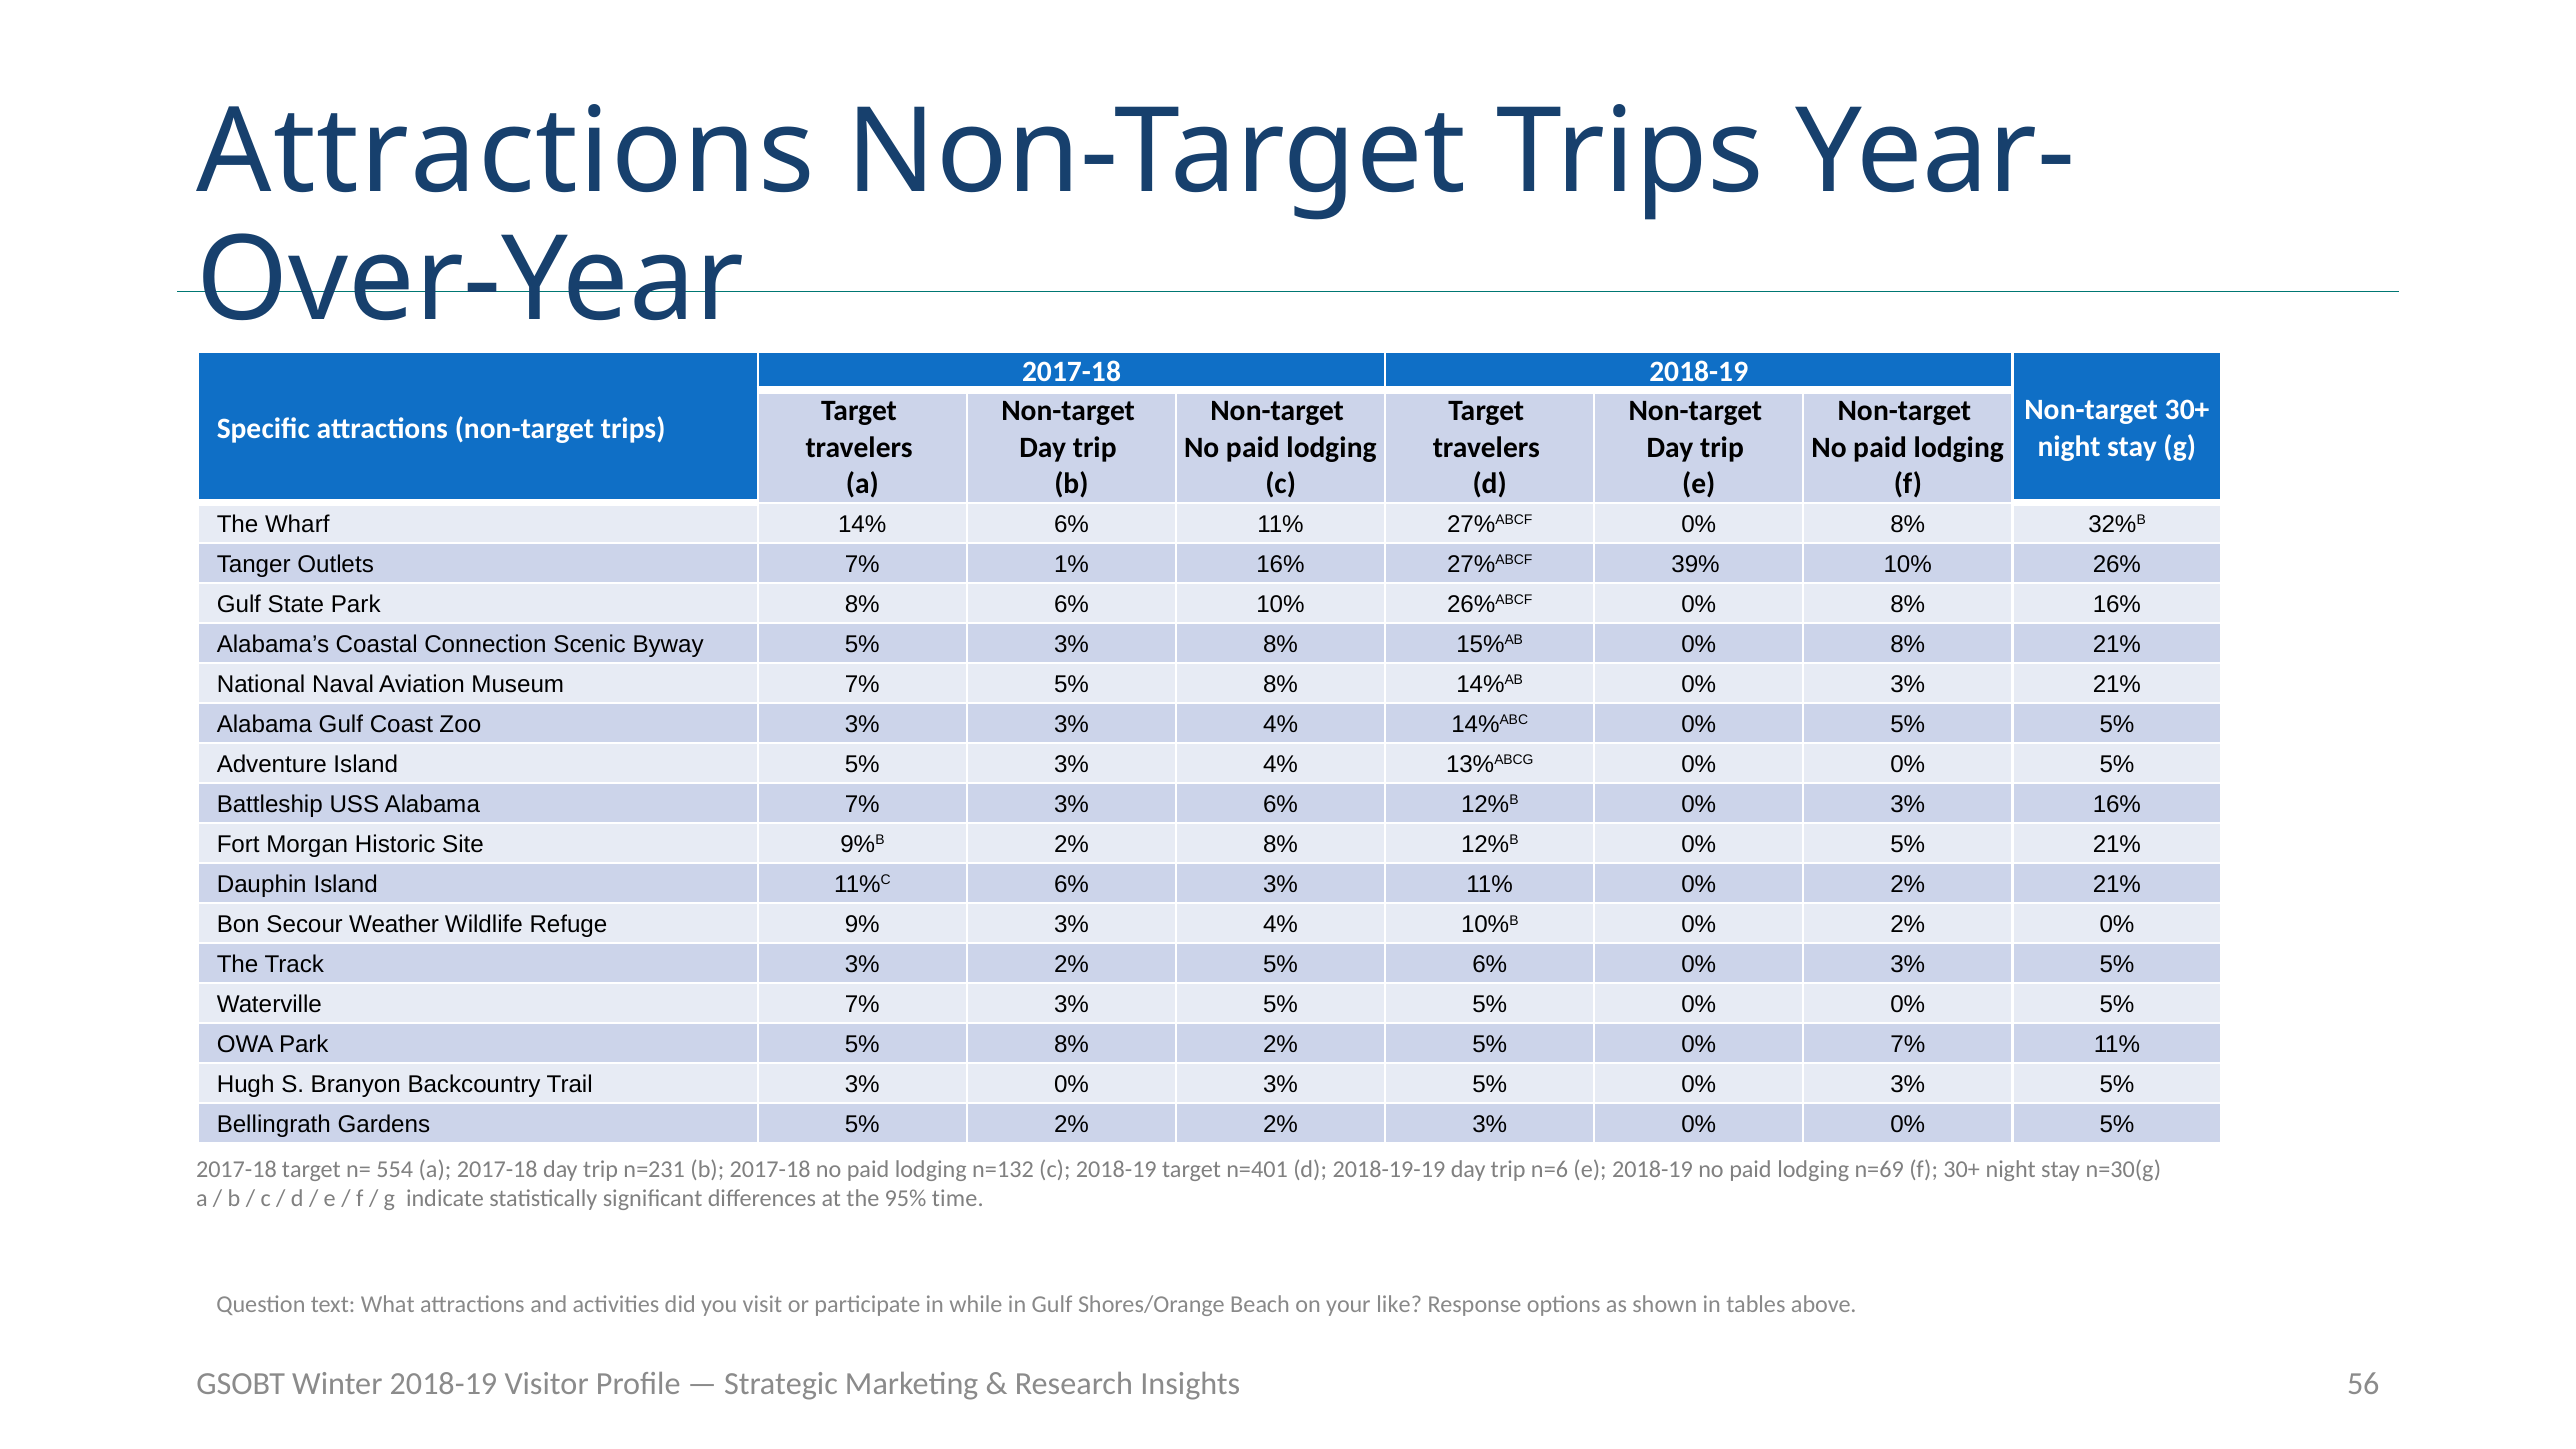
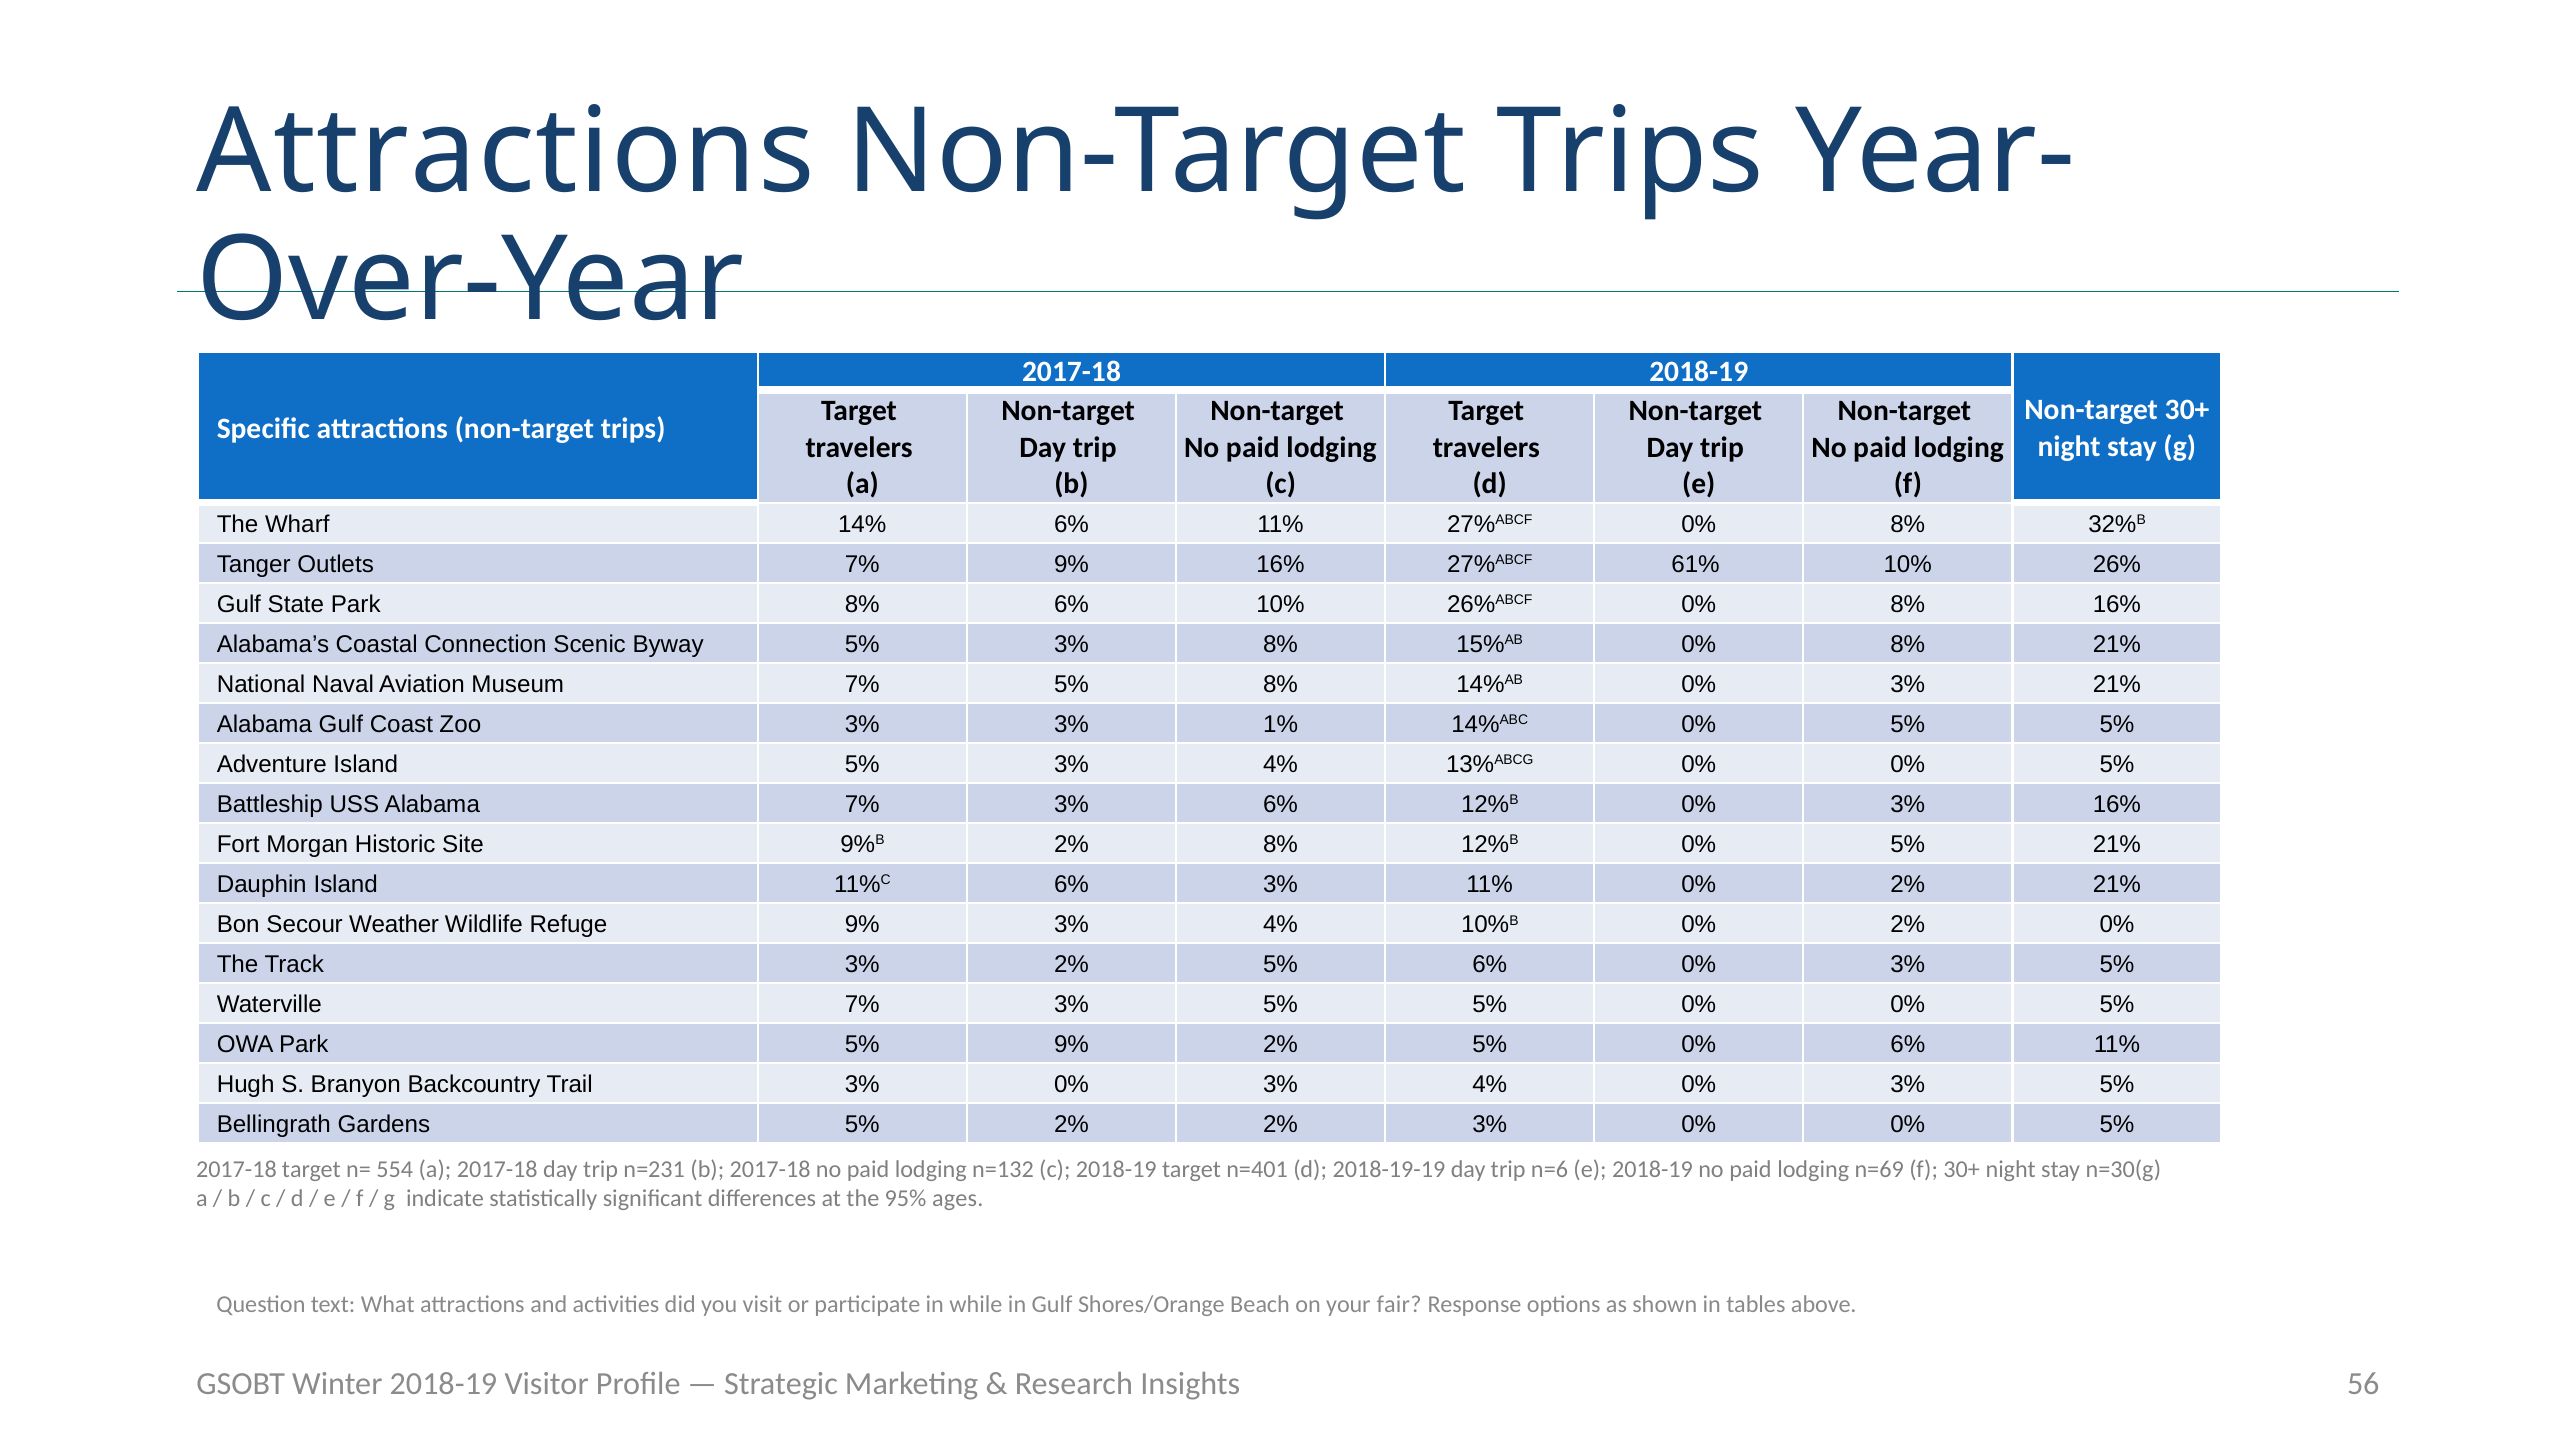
7% 1%: 1% -> 9% (1071, 564)
39%: 39% -> 61% (1696, 564)
3% 3% 4%: 4% -> 1% (1281, 724)
Park 5% 8%: 8% -> 9% (1071, 1044)
0% 7%: 7% -> 6% (1908, 1044)
3% 0% 3% 5%: 5% -> 4% (1490, 1084)
time: time -> ages (958, 1198)
like: like -> fair (1399, 1305)
